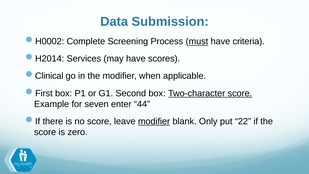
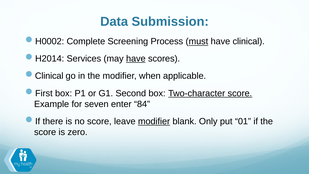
have criteria: criteria -> clinical (249, 41)
have underline: none -> present (136, 59)
44: 44 -> 84 (142, 104)
22: 22 -> 01 (243, 121)
